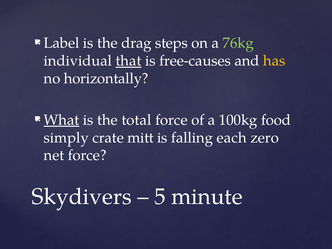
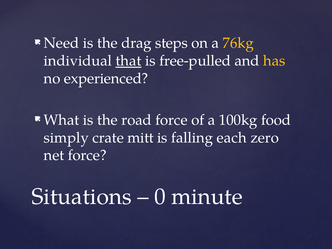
Label: Label -> Need (61, 43)
76kg colour: light green -> yellow (238, 43)
free-causes: free-causes -> free-pulled (195, 61)
horizontally: horizontally -> experienced (106, 79)
What underline: present -> none (61, 120)
total: total -> road (137, 120)
Skydivers: Skydivers -> Situations (82, 197)
5: 5 -> 0 (160, 197)
